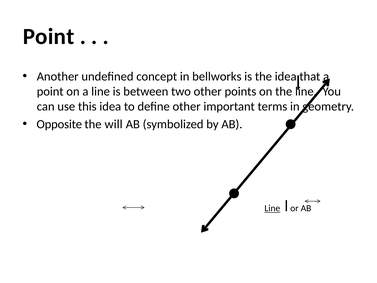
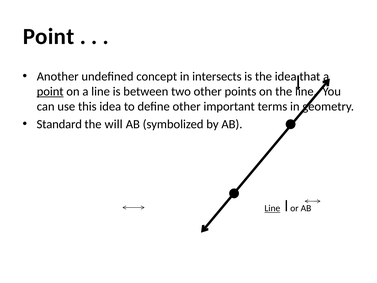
bellworks: bellworks -> intersects (217, 76)
point underline: none -> present (50, 91)
Opposite: Opposite -> Standard (59, 124)
